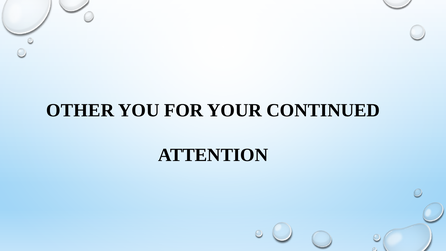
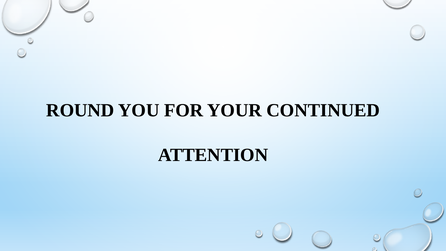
OTHER: OTHER -> ROUND (80, 110)
